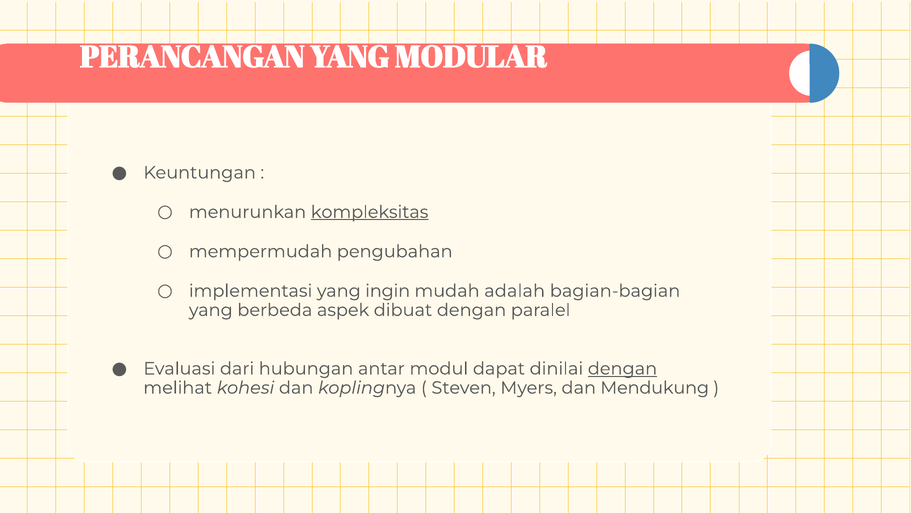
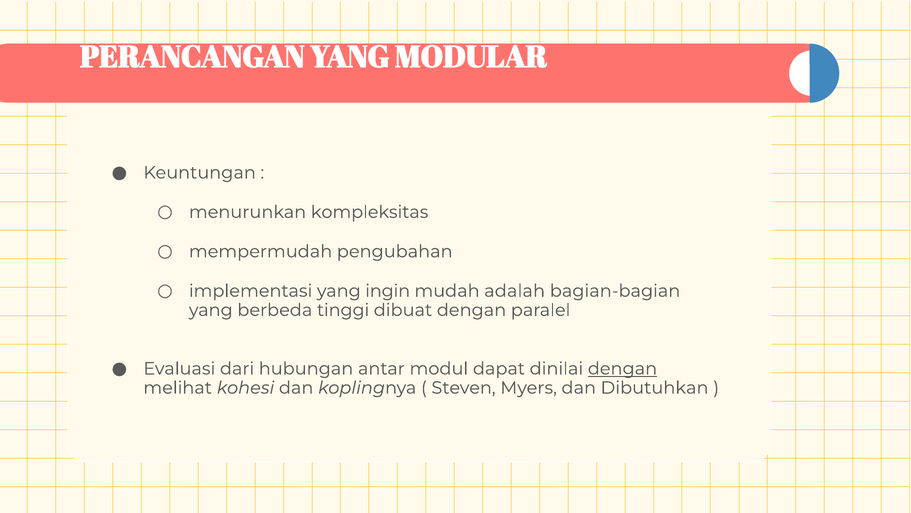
kompleksitas underline: present -> none (370, 212)
aspek: aspek -> tinggi (343, 310)
Mendukung: Mendukung -> Dibutuhkan (655, 387)
